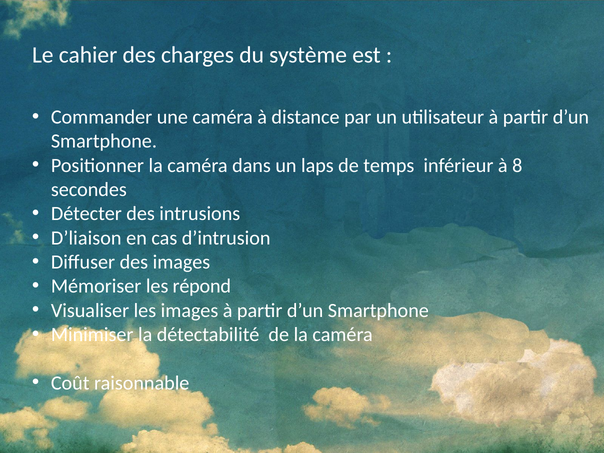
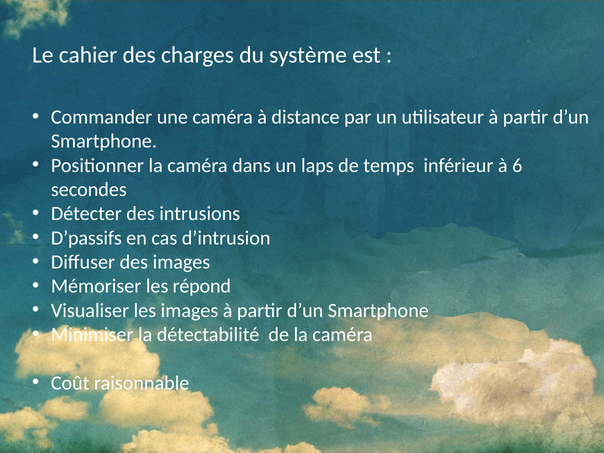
8: 8 -> 6 (517, 165)
D’liaison: D’liaison -> D’passifs (86, 238)
